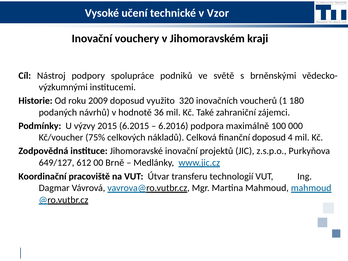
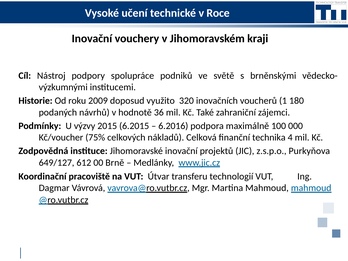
Vzor: Vzor -> Roce (218, 13)
finanční doposud: doposud -> technika (269, 137)
